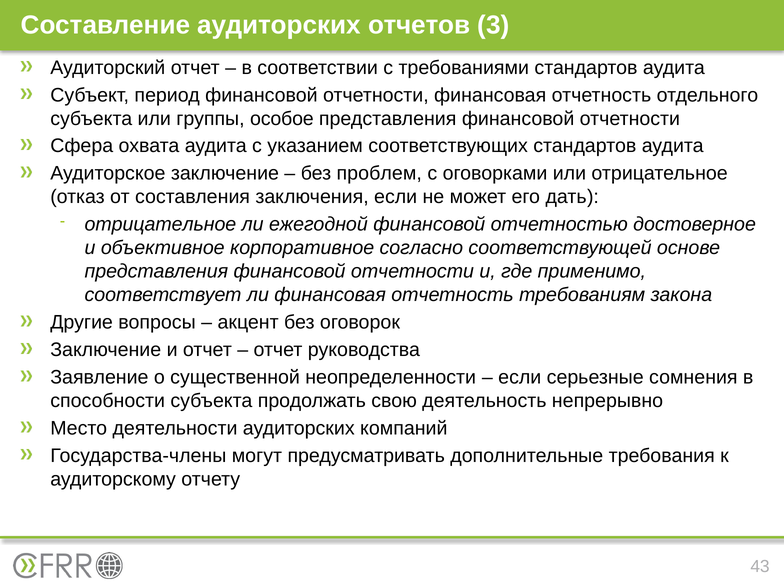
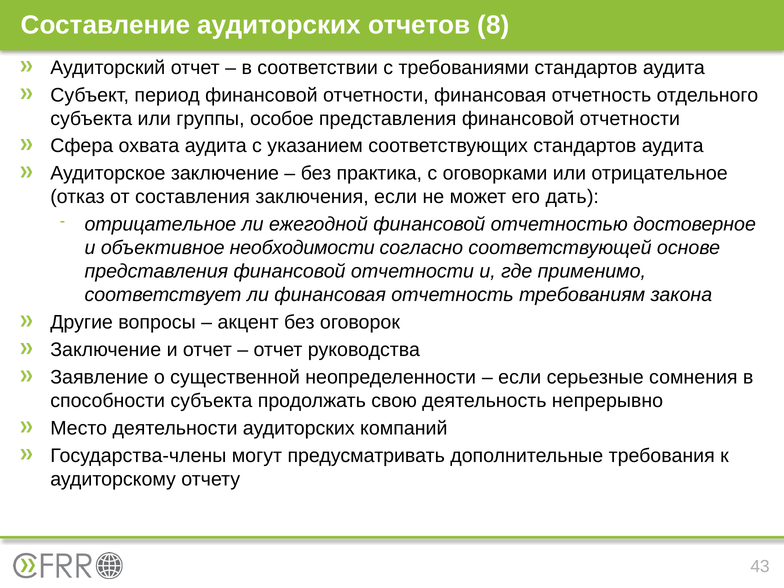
3: 3 -> 8 (493, 25)
проблем: проблем -> практика (379, 173)
корпоративное: корпоративное -> необходимости (302, 248)
